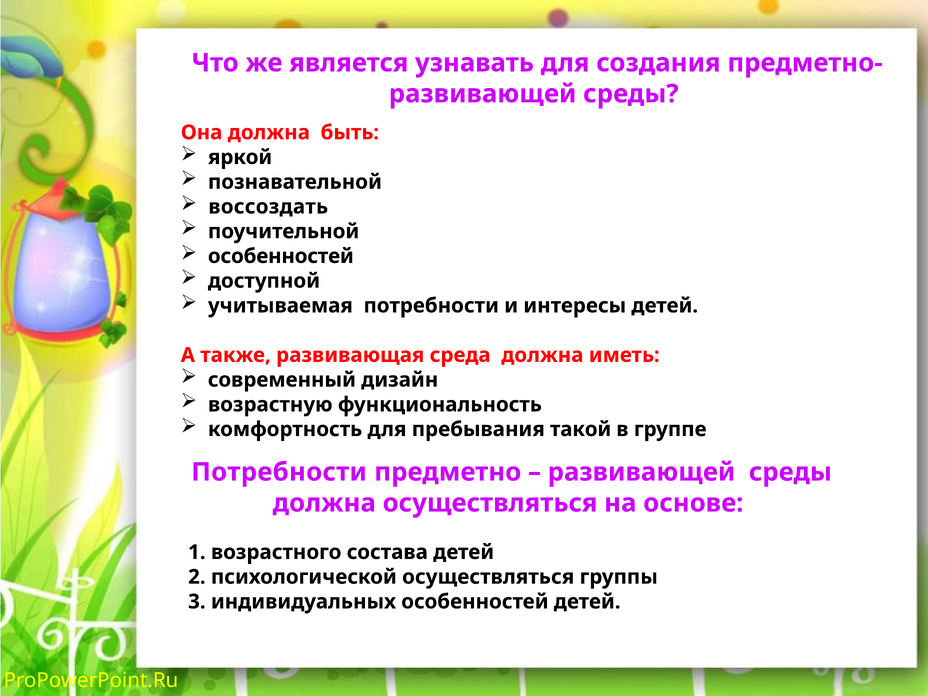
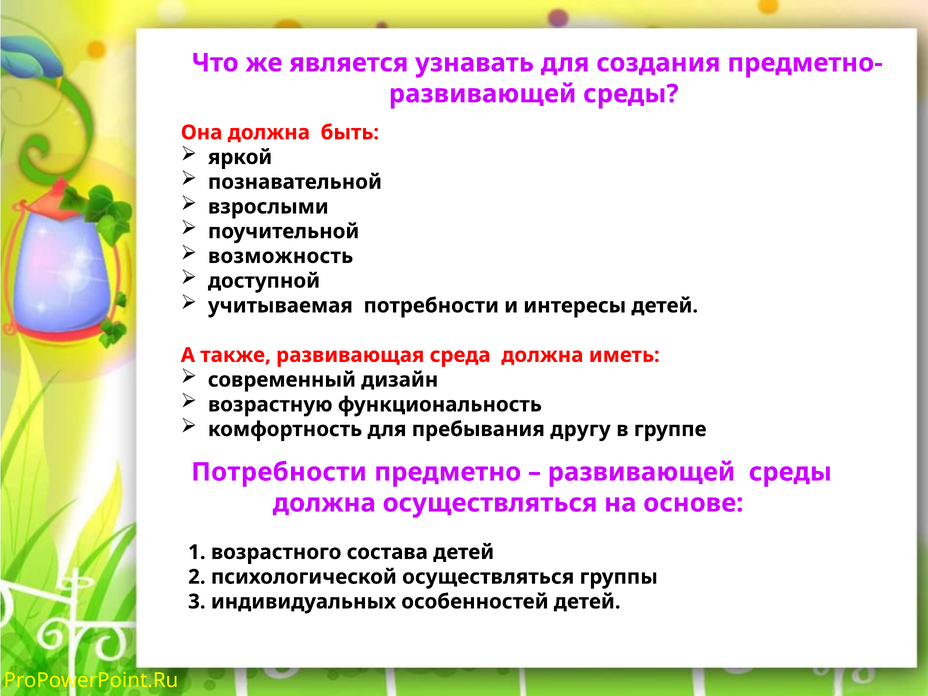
воссоздать: воссоздать -> взрослыми (268, 207)
особенностей: особенностей -> возможность (281, 256)
такой: такой -> другу (580, 429)
